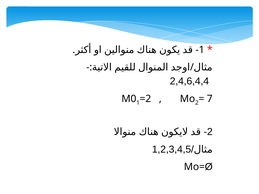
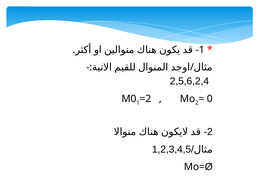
2,4,6,4,4: 2,4,6,4,4 -> 2,5,6,2,4 (189, 81)
7: 7 -> 0 (210, 99)
